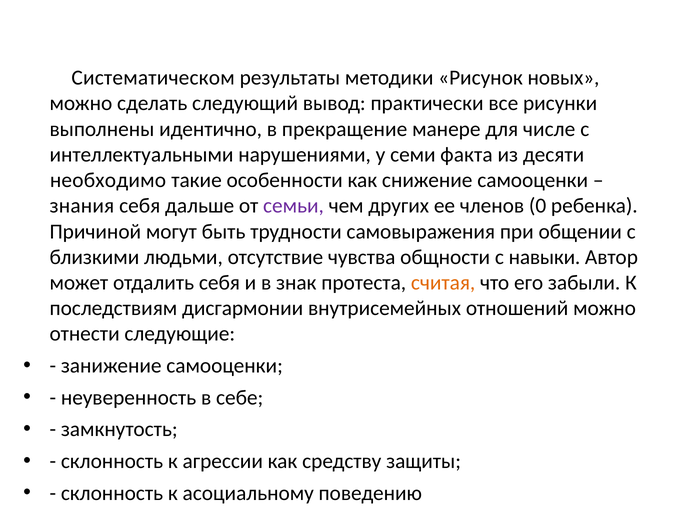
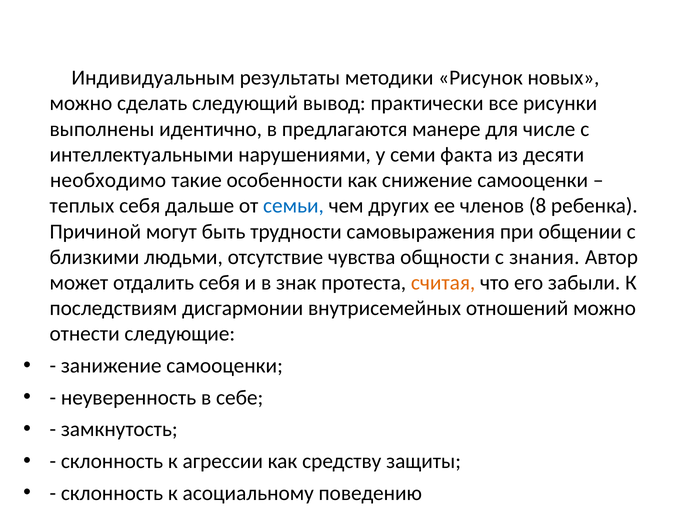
Систематическом: Систематическом -> Индивидуальным (153, 78)
прекращение: прекращение -> предлагаются (345, 129)
знания: знания -> теплых (82, 206)
семьи colour: purple -> blue (293, 206)
0: 0 -> 8 (538, 206)
навыки: навыки -> знания (544, 257)
